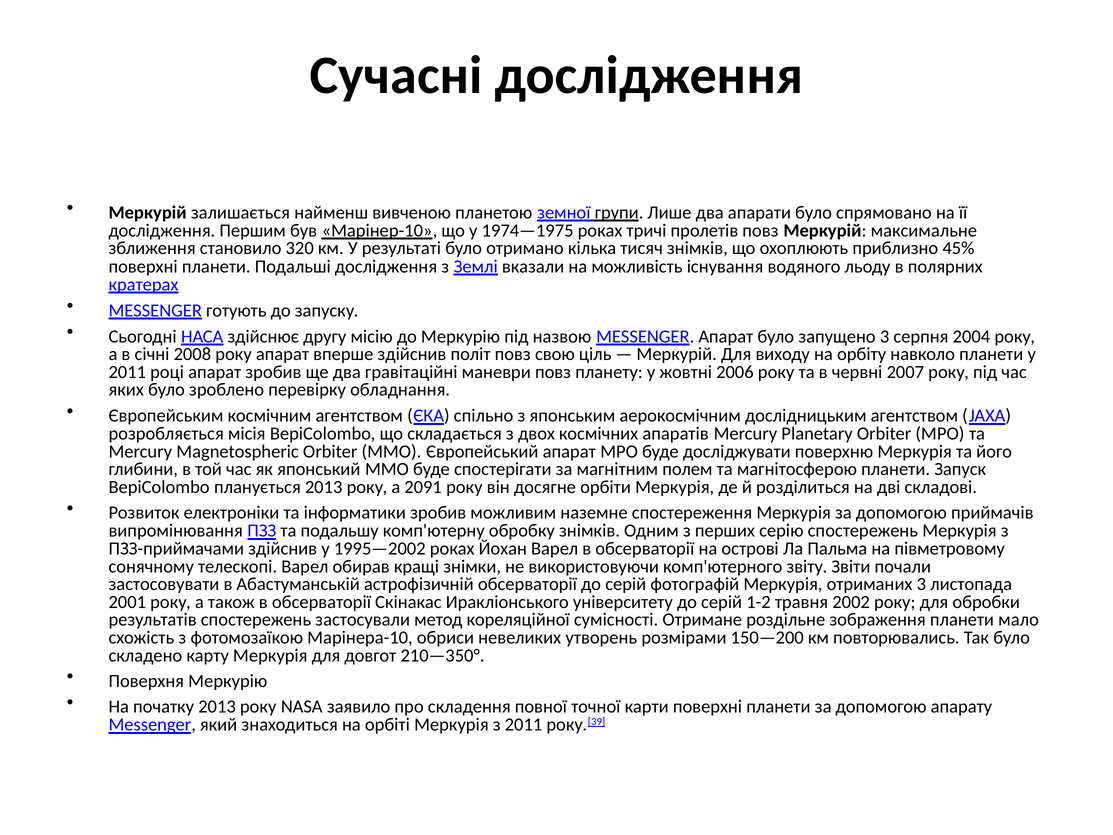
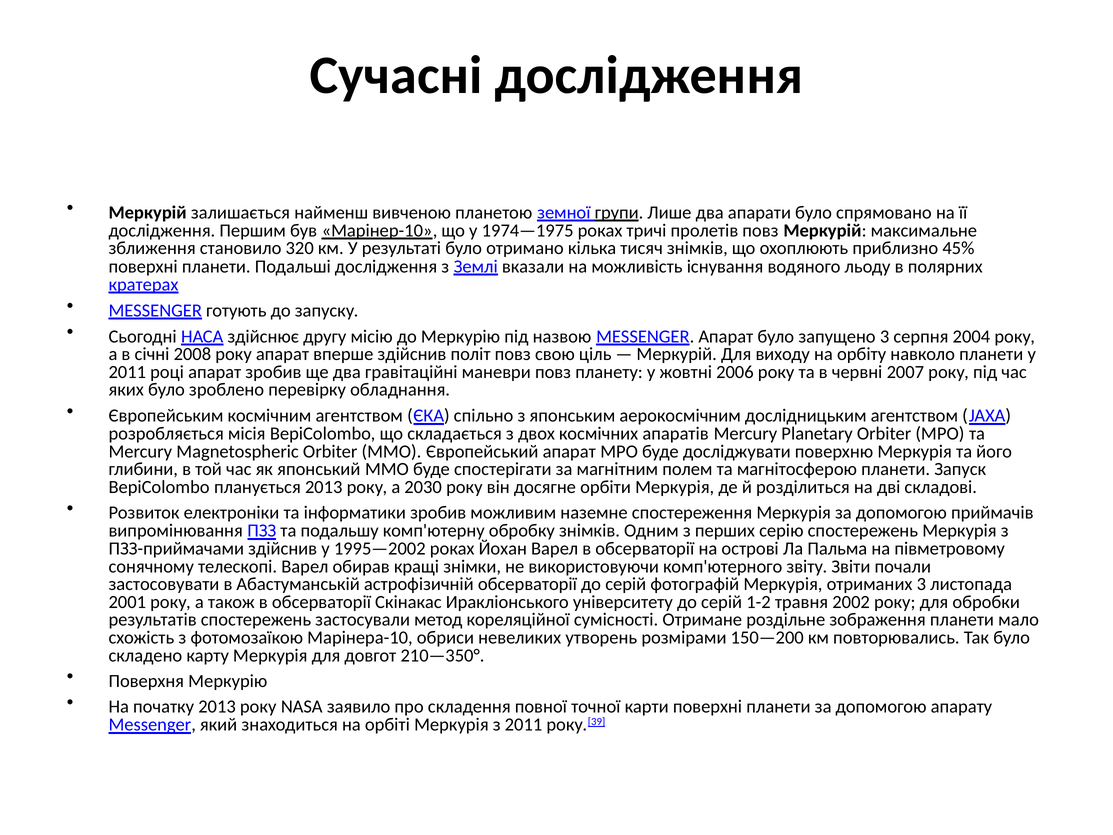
2091: 2091 -> 2030 (423, 487)
